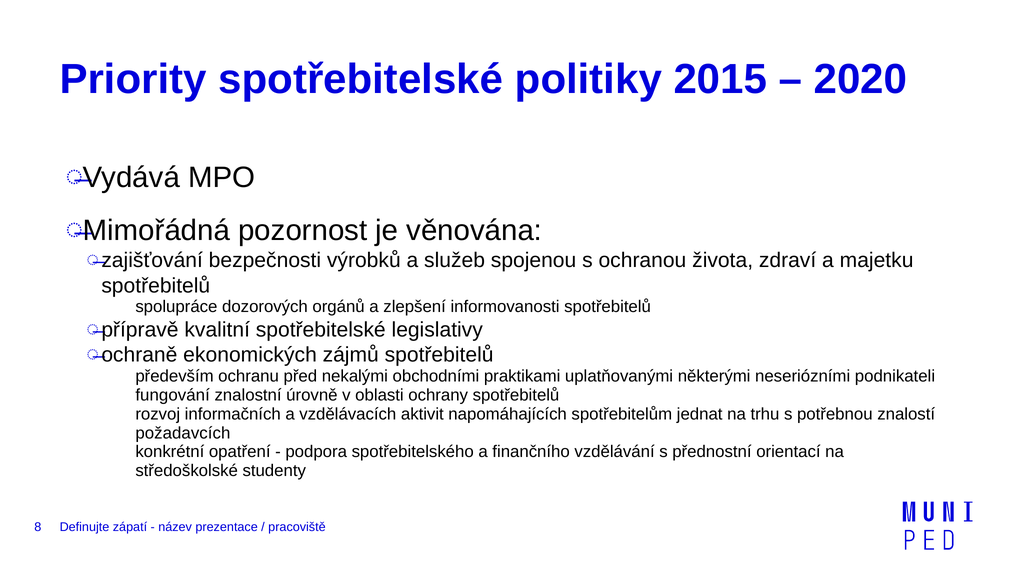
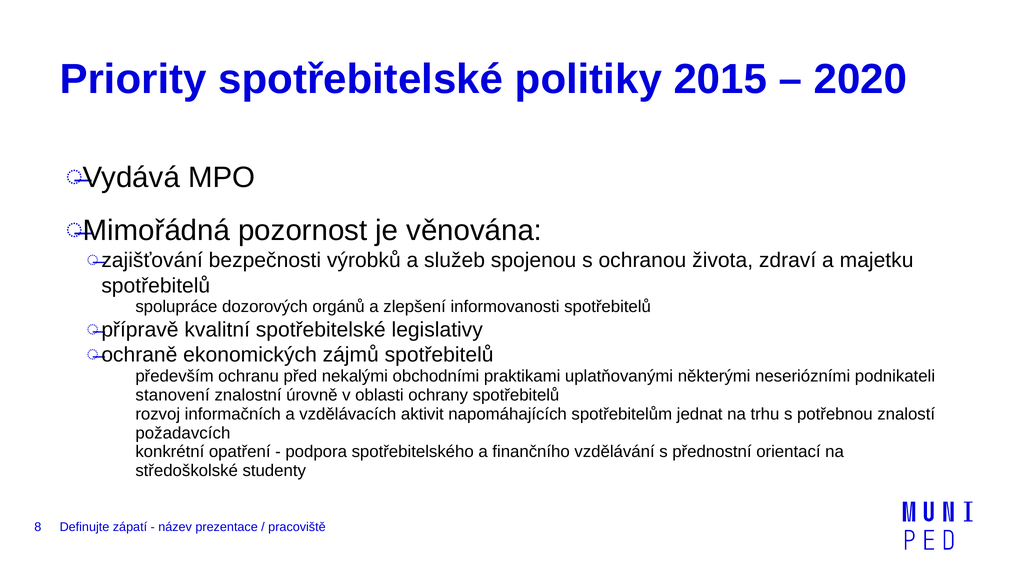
fungování: fungování -> stanovení (173, 395)
